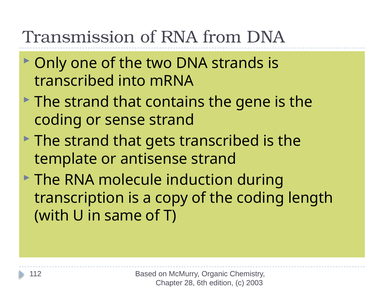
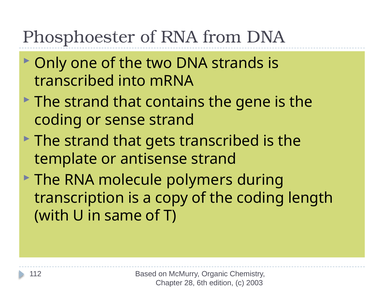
Transmission: Transmission -> Phosphoester (79, 37)
induction: induction -> polymers (200, 180)
